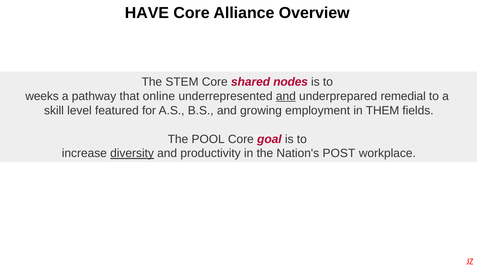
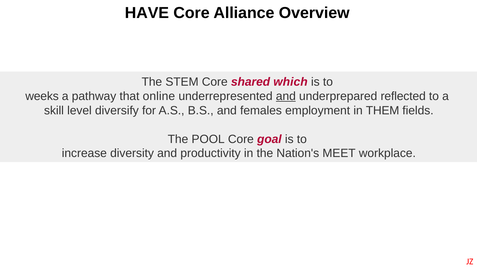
nodes: nodes -> which (291, 82)
remedial: remedial -> reflected (403, 96)
featured: featured -> diversify (117, 111)
growing: growing -> females (261, 111)
diversity underline: present -> none (132, 154)
POST: POST -> MEET (339, 154)
